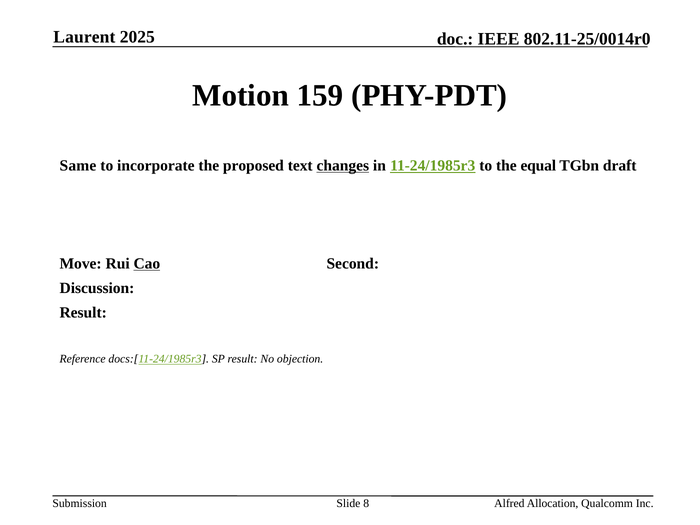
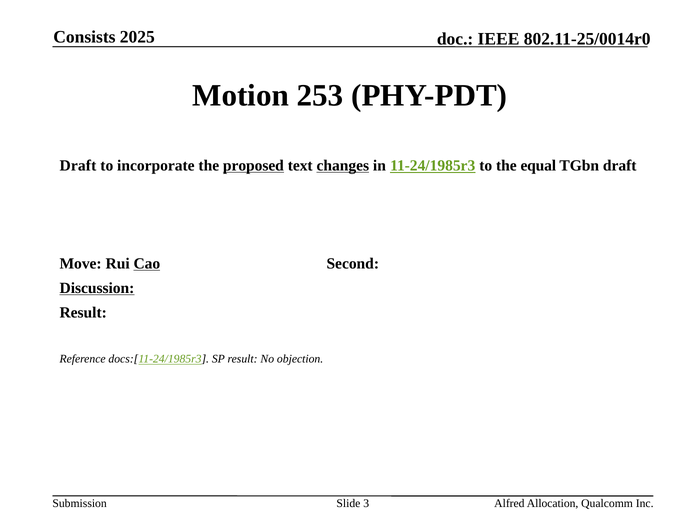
Laurent: Laurent -> Consists (84, 37)
159: 159 -> 253 (320, 95)
Same: Same -> Draft (78, 166)
proposed underline: none -> present (253, 166)
Discussion underline: none -> present (97, 288)
8: 8 -> 3 (366, 504)
